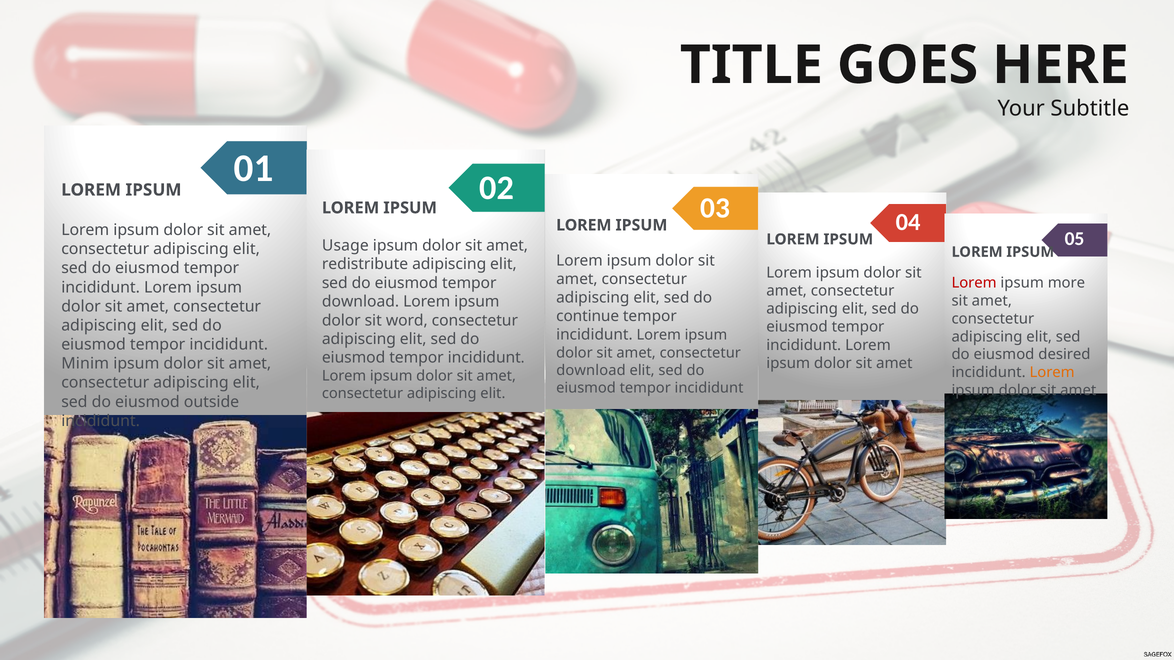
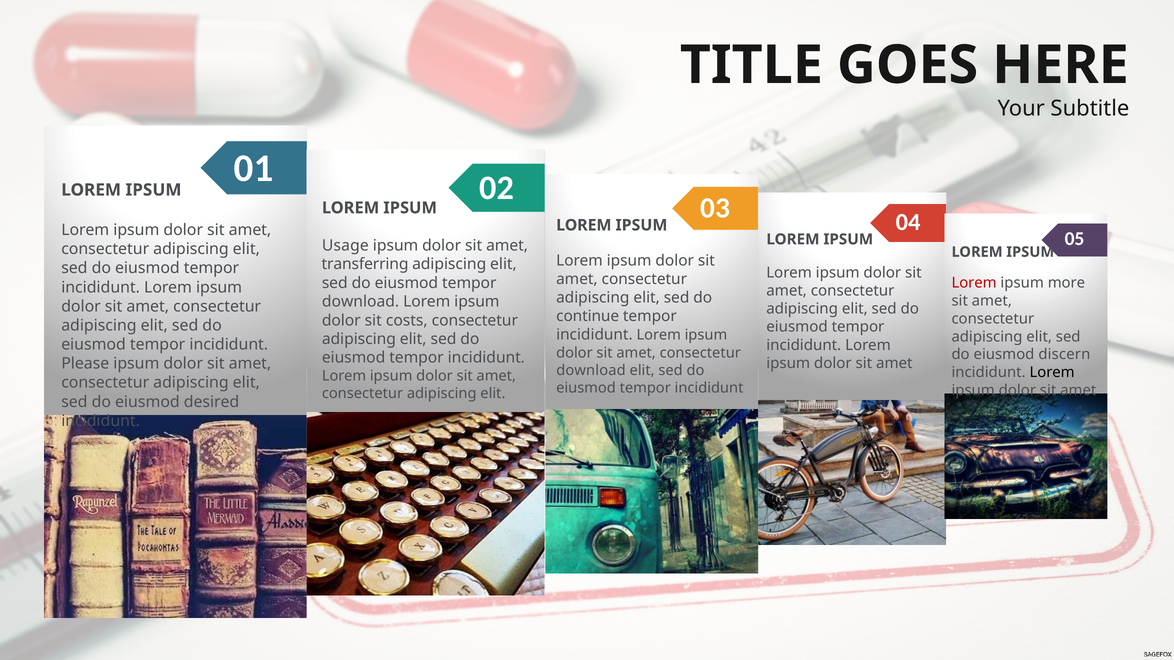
redistribute: redistribute -> transferring (365, 264)
word: word -> costs (407, 321)
desired: desired -> discern (1064, 355)
Minim: Minim -> Please (85, 364)
Lorem colour: orange -> black (1052, 373)
outside: outside -> desired (212, 402)
